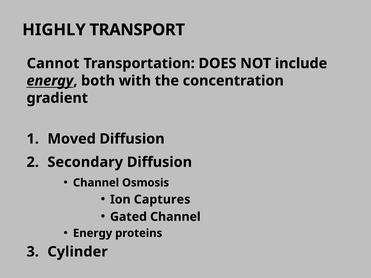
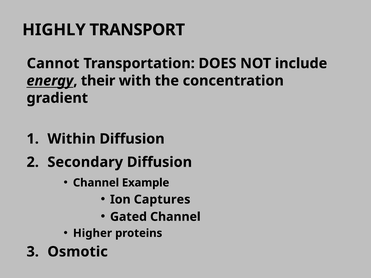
both: both -> their (98, 81)
Moved: Moved -> Within (72, 139)
Osmosis: Osmosis -> Example (146, 183)
Energy: Energy -> Higher (93, 233)
Cylinder: Cylinder -> Osmotic (78, 252)
